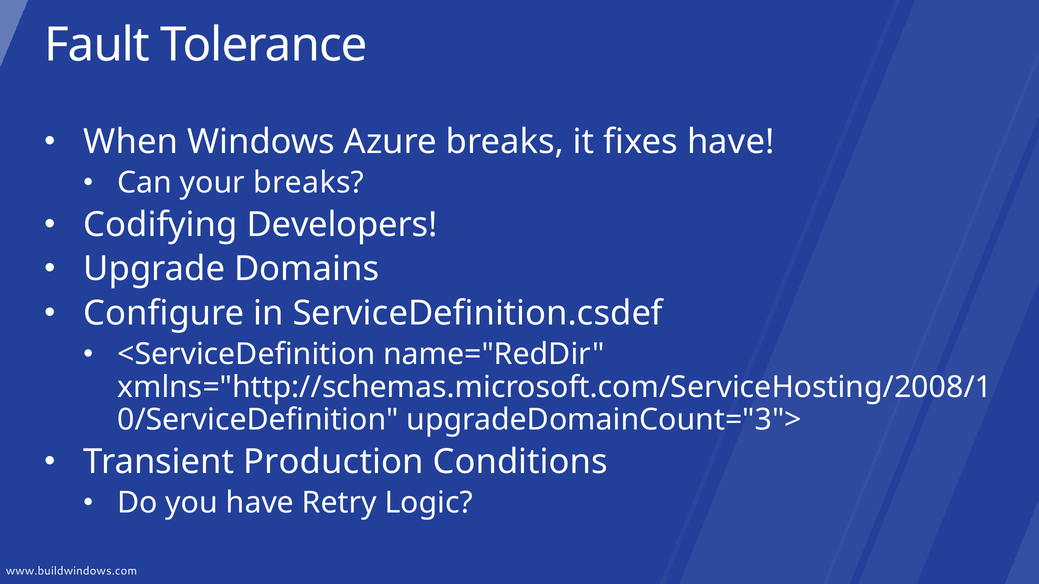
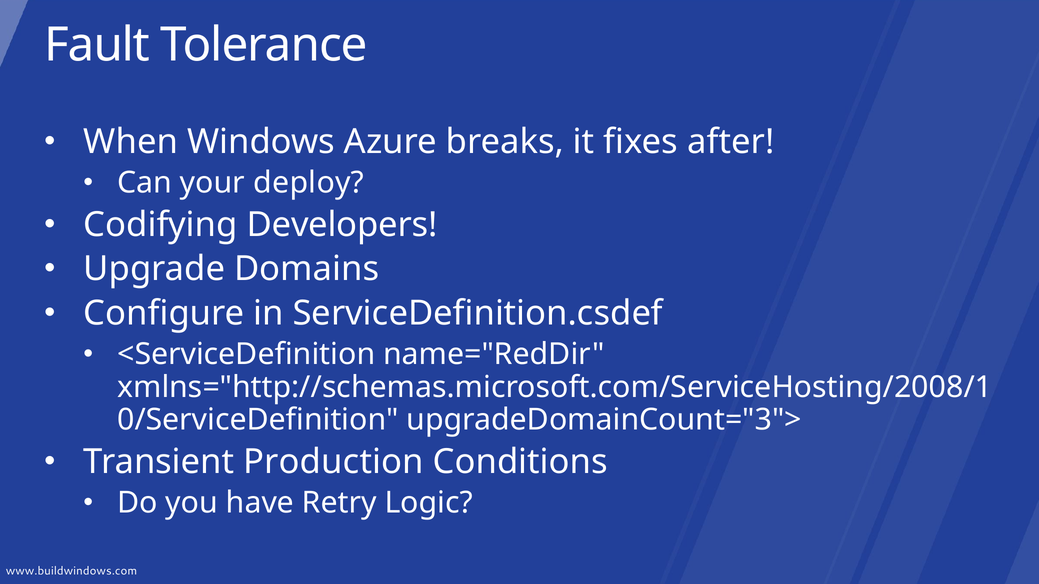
fixes have: have -> after (731, 142)
your breaks: breaks -> deploy (309, 183)
